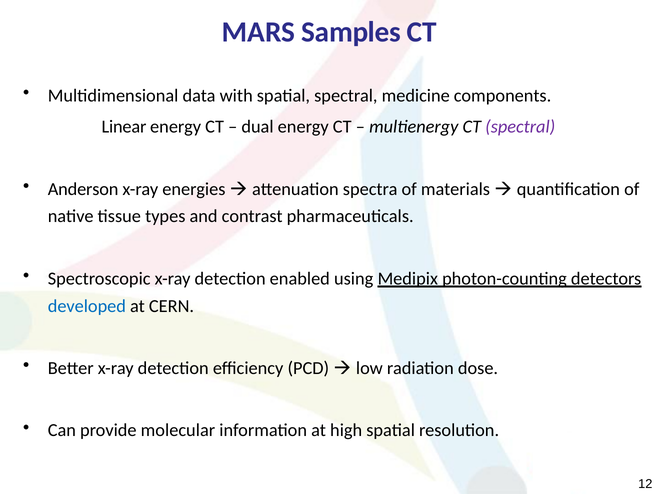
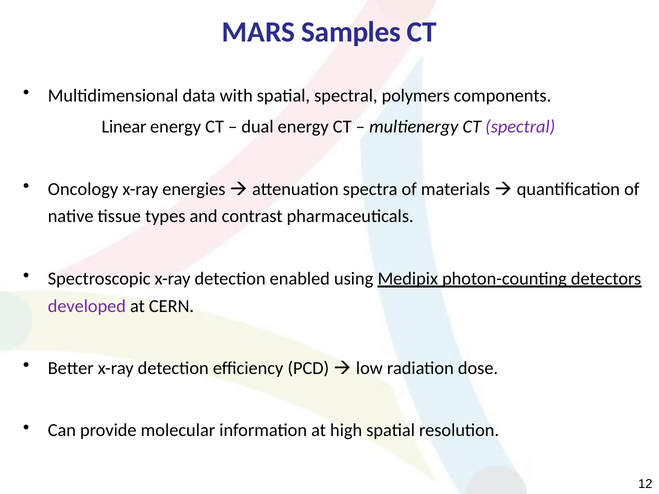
medicine: medicine -> polymers (416, 96)
Anderson: Anderson -> Oncology (83, 189)
developed colour: blue -> purple (87, 306)
